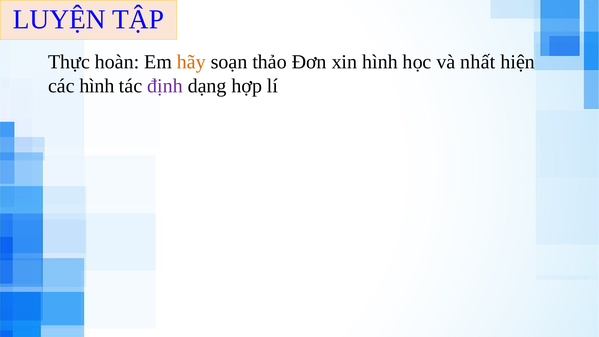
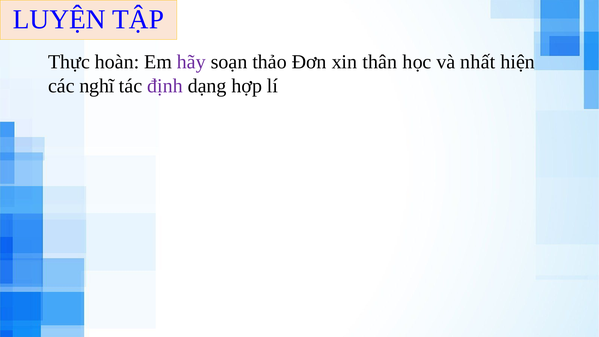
hãy colour: orange -> purple (191, 62)
xin hình: hình -> thân (380, 62)
các hình: hình -> nghĩ (97, 86)
